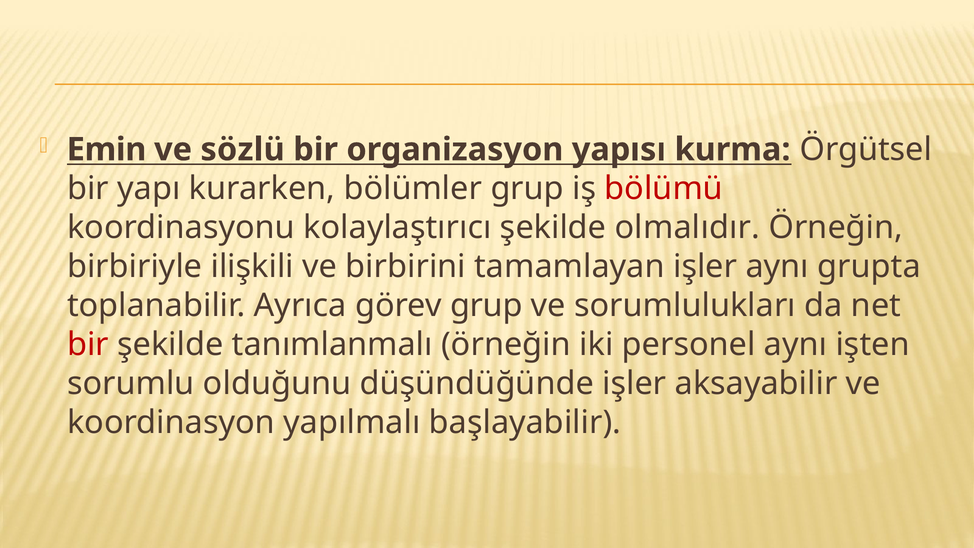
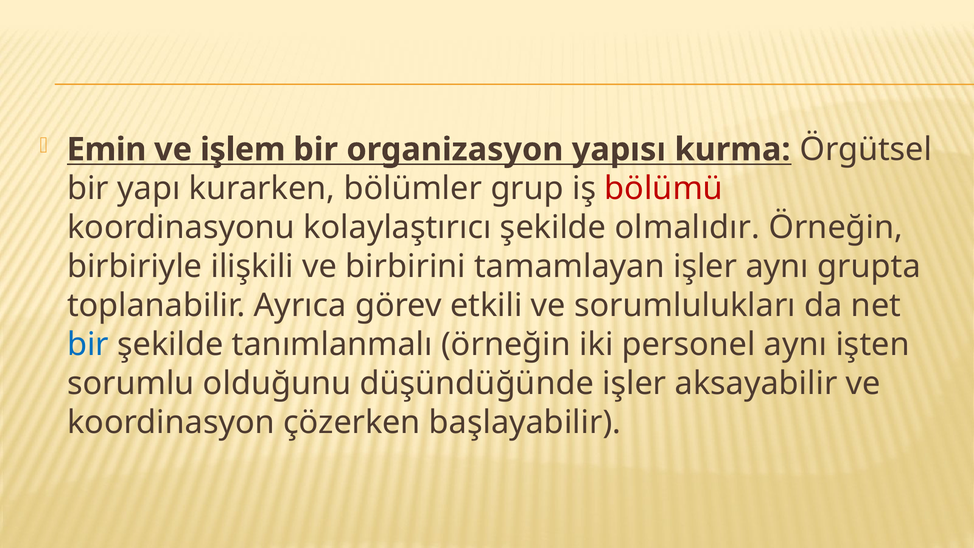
sözlü: sözlü -> işlem (243, 150)
görev grup: grup -> etkili (486, 305)
bir colour: red -> blue (88, 344)
yapılmalı: yapılmalı -> çözerken (352, 422)
